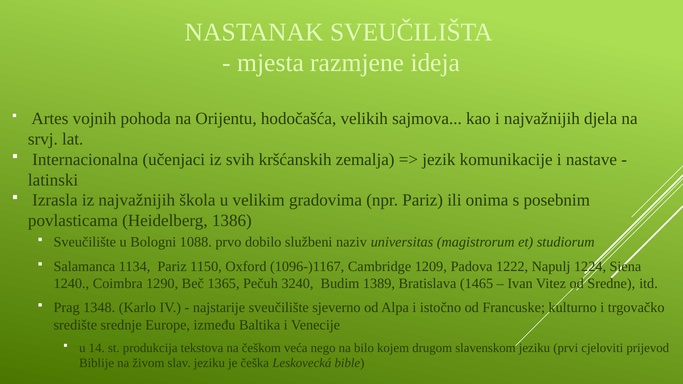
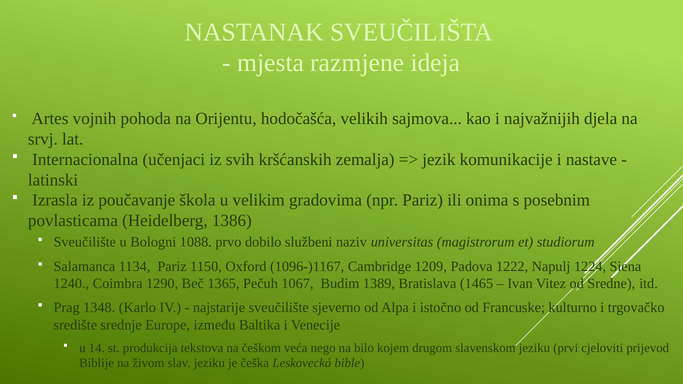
iz najvažnijih: najvažnijih -> poučavanje (137, 200)
3240: 3240 -> 1067 (297, 284)
